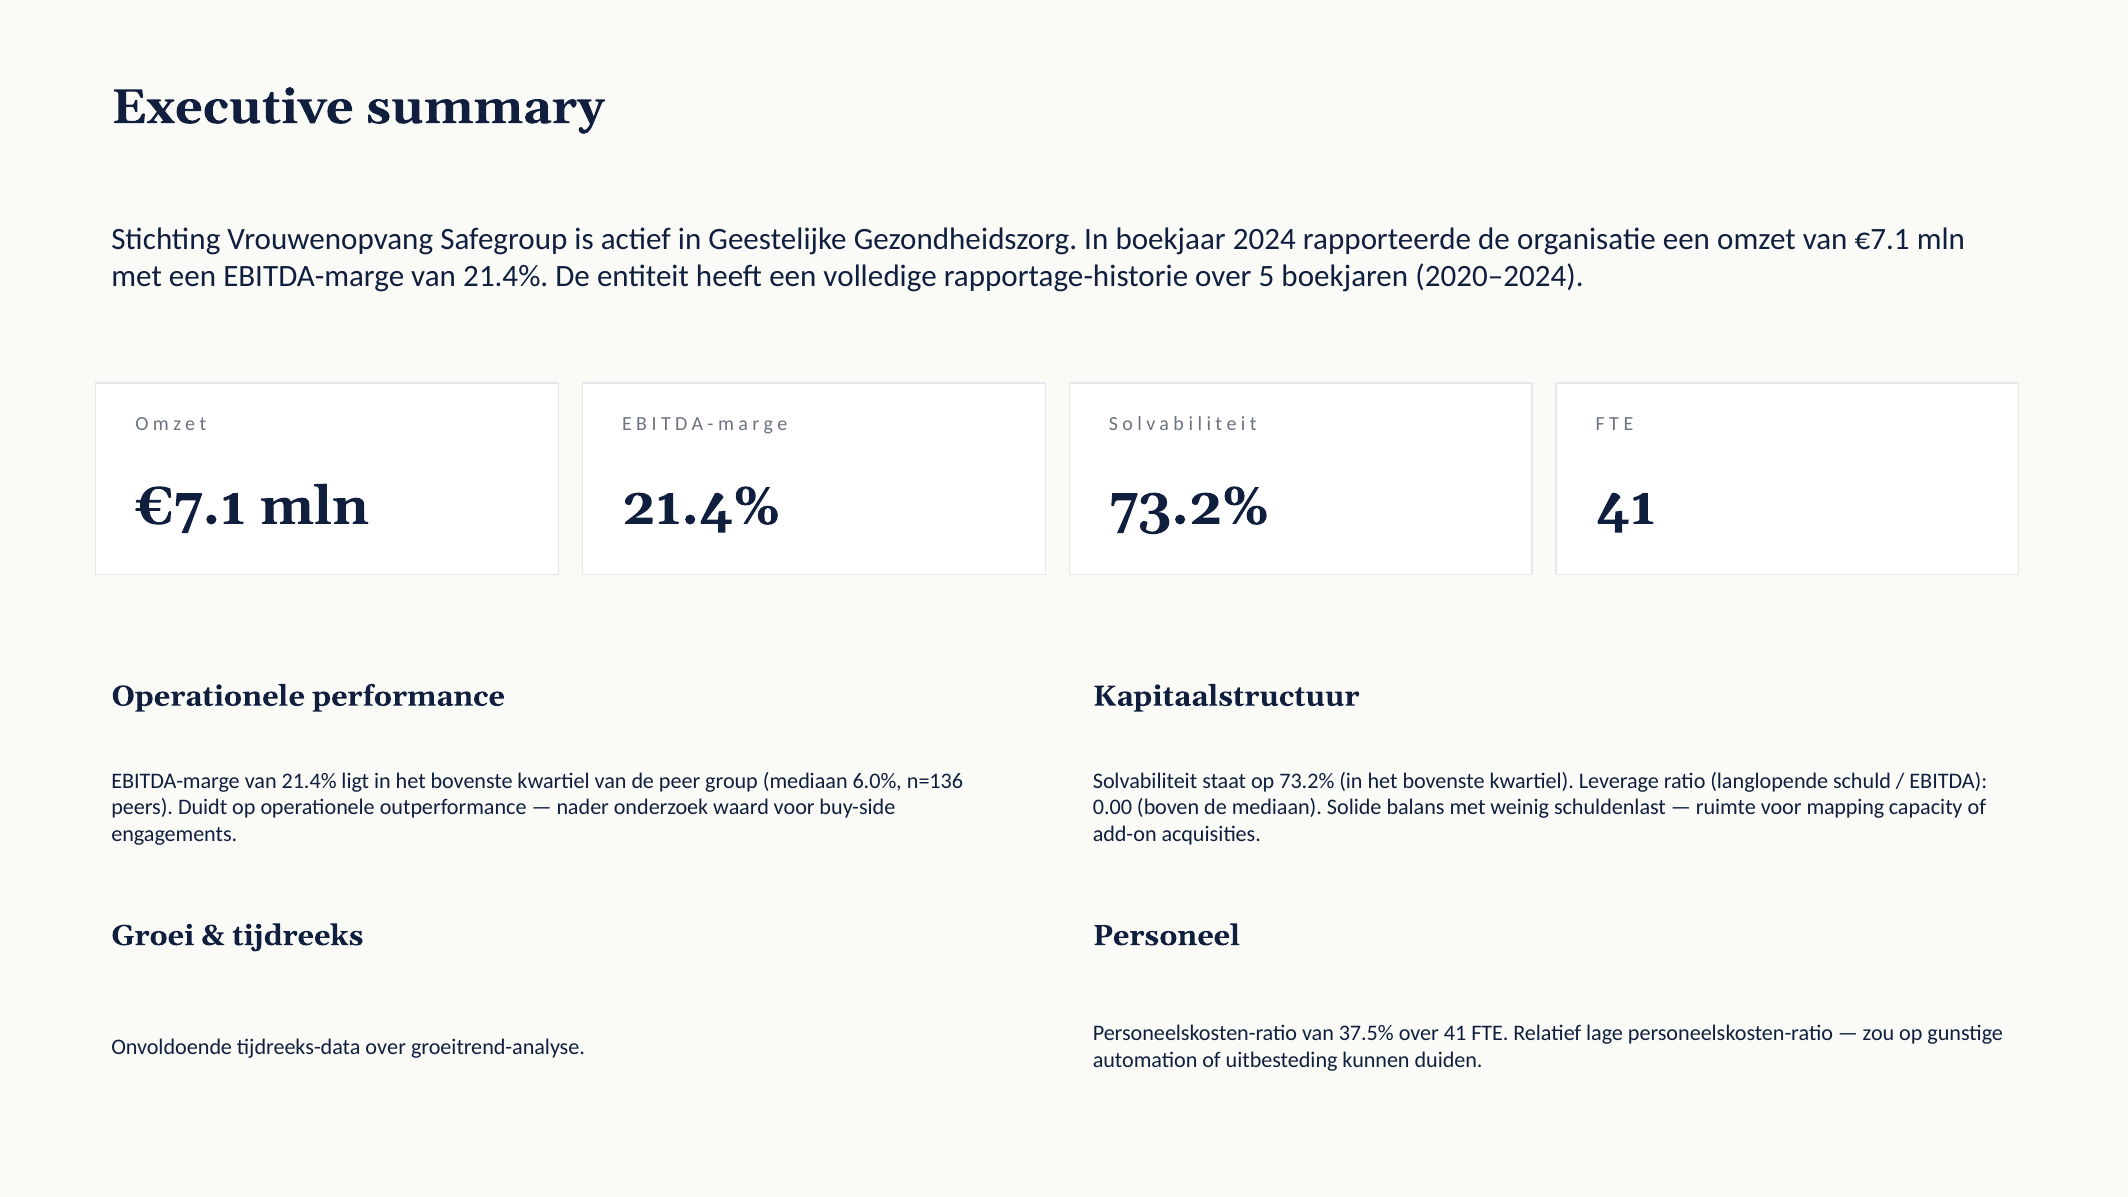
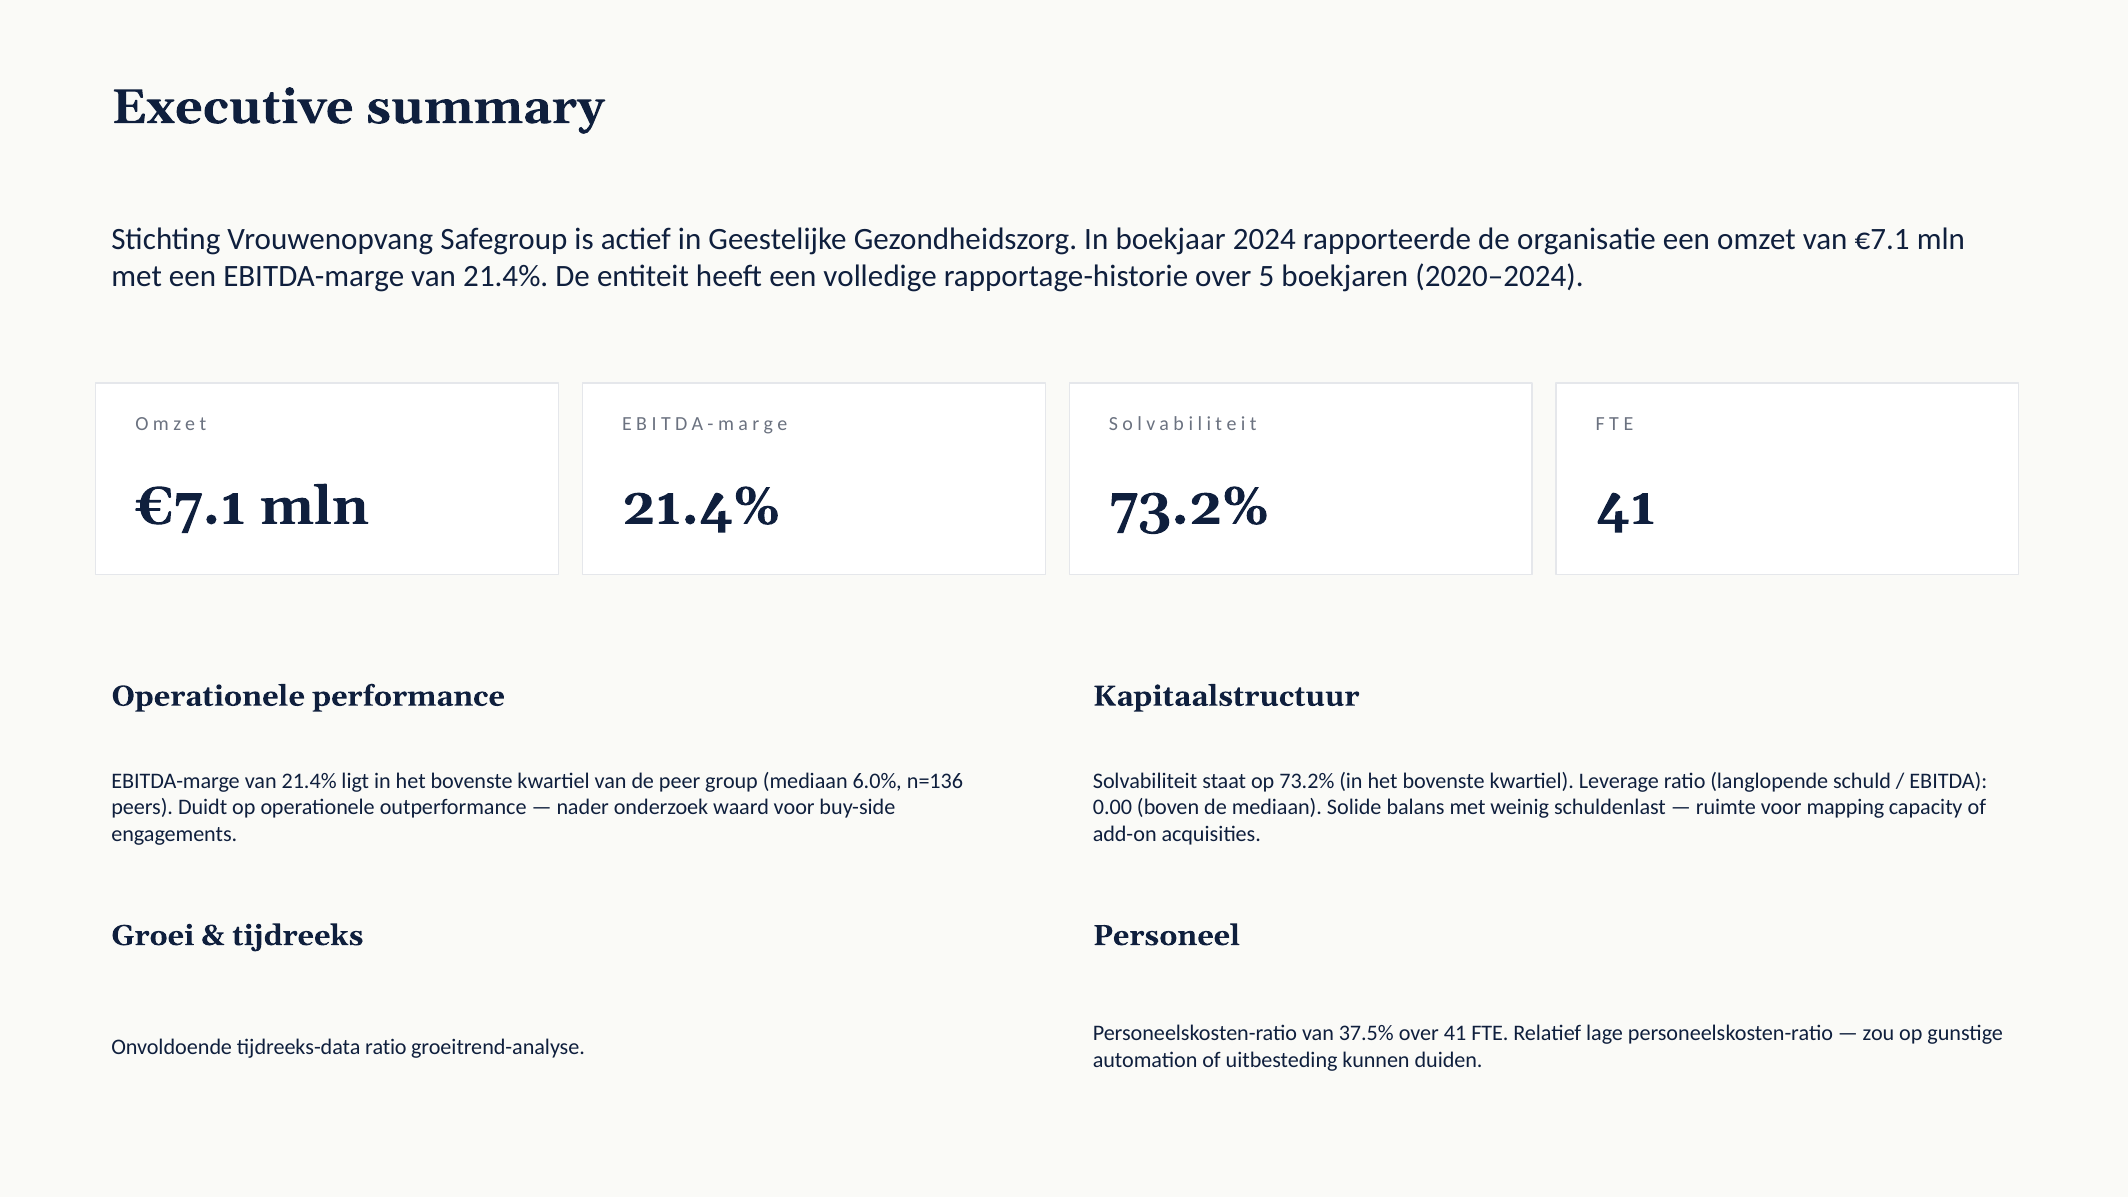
tijdreeks-data over: over -> ratio (386, 1047)
